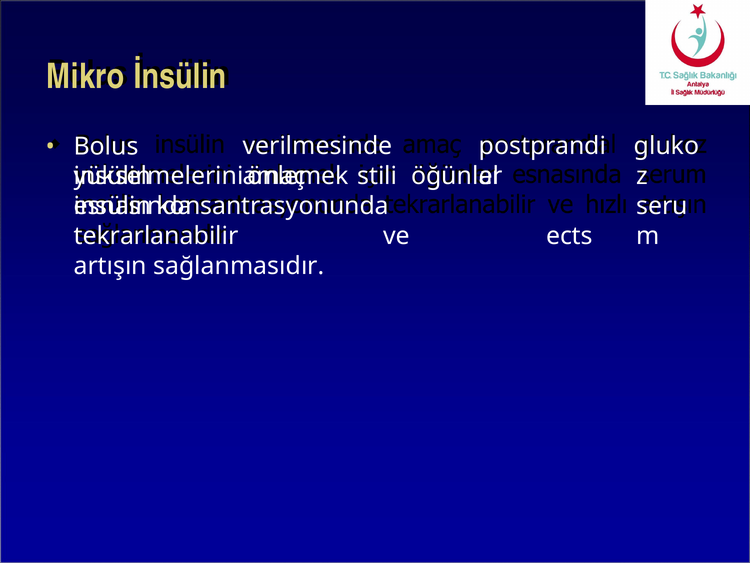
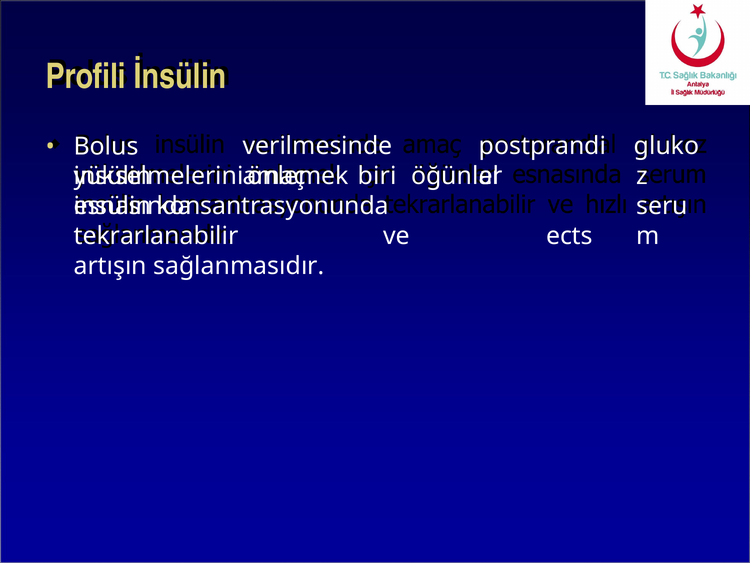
Mikro: Mikro -> Profili (86, 77)
stili: stili -> biri (377, 176)
